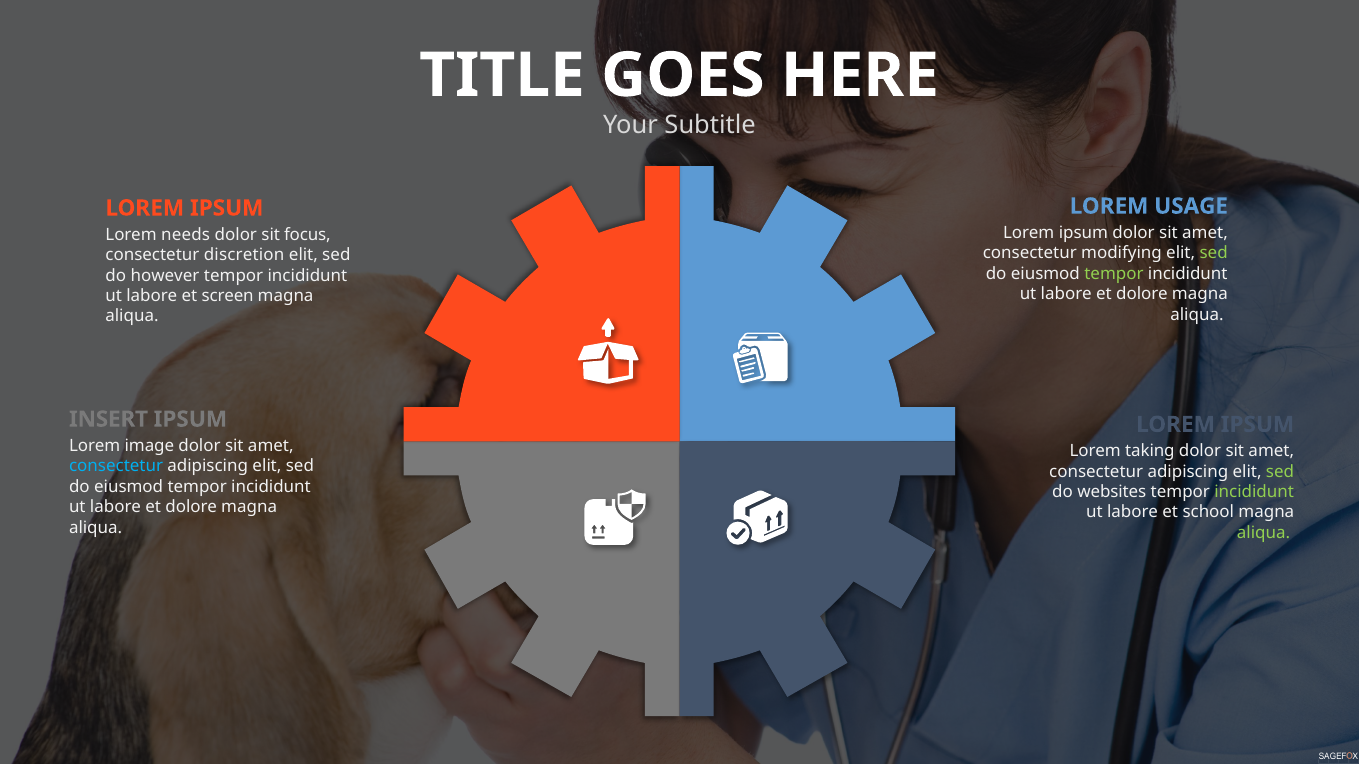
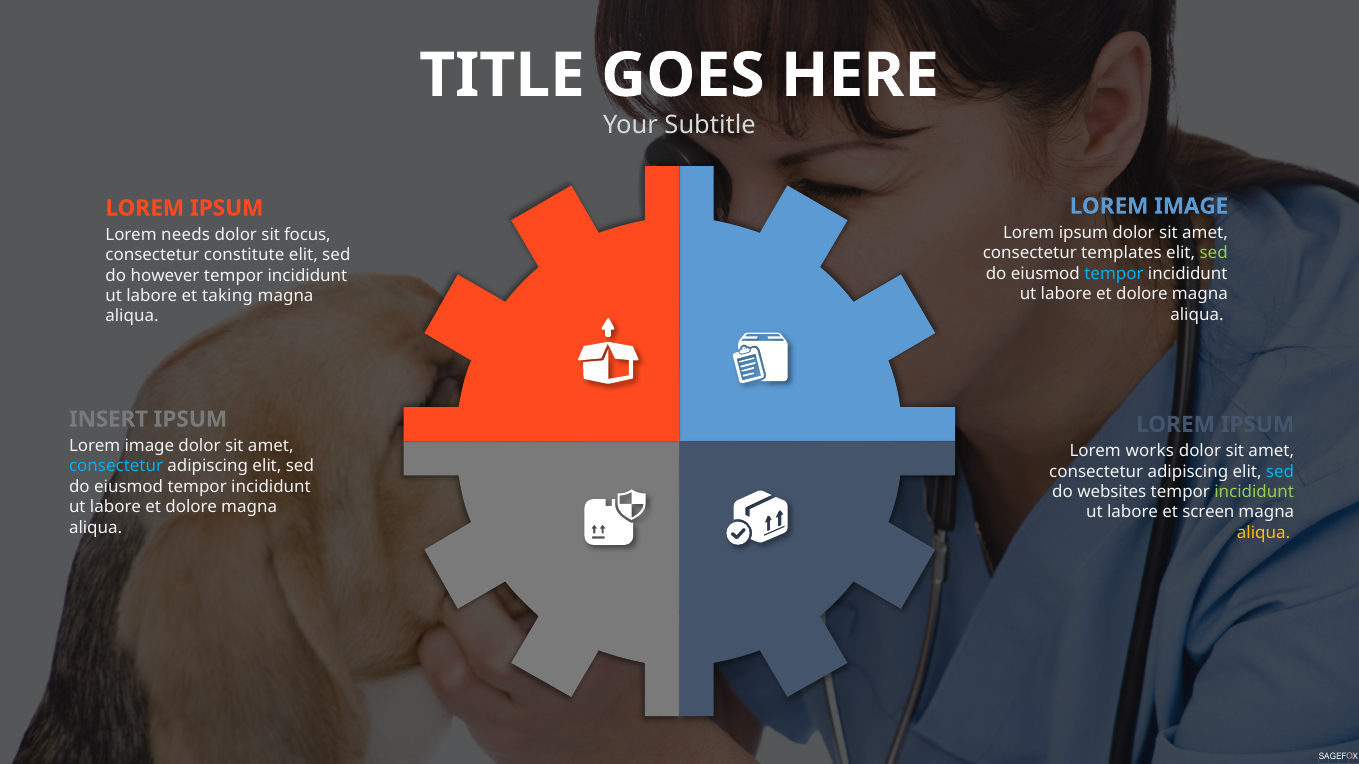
USAGE: USAGE -> IMAGE (1191, 206)
modifying: modifying -> templates (1121, 253)
discretion: discretion -> constitute (244, 255)
tempor colour: light green -> light blue (1114, 274)
screen: screen -> taking (227, 296)
taking: taking -> works (1150, 452)
sed colour: light green -> light blue (1280, 472)
school: school -> screen (1208, 513)
aliqua colour: light green -> yellow (1264, 533)
